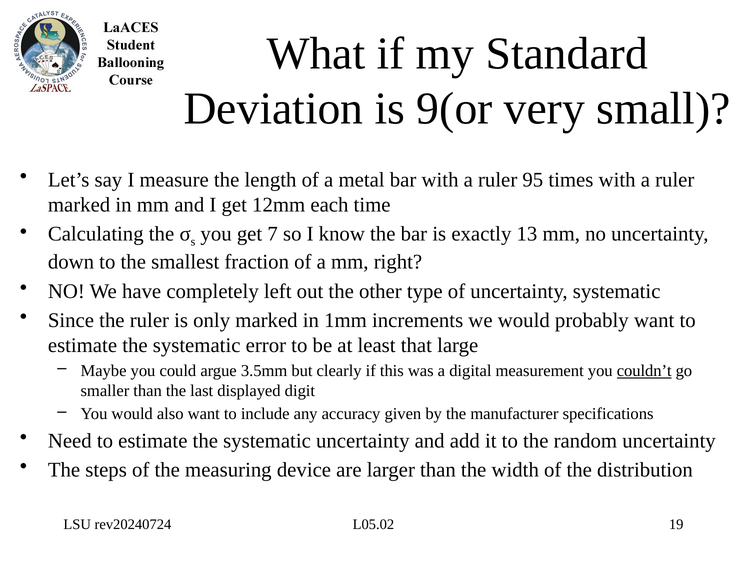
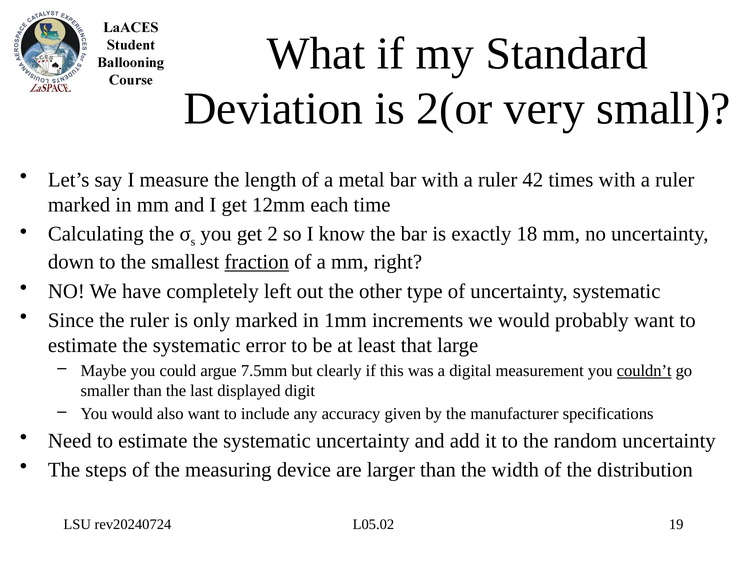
9(or: 9(or -> 2(or (455, 108)
95: 95 -> 42 (533, 179)
7: 7 -> 2 (273, 233)
13: 13 -> 18 (527, 233)
fraction underline: none -> present (257, 262)
3.5mm: 3.5mm -> 7.5mm (264, 370)
